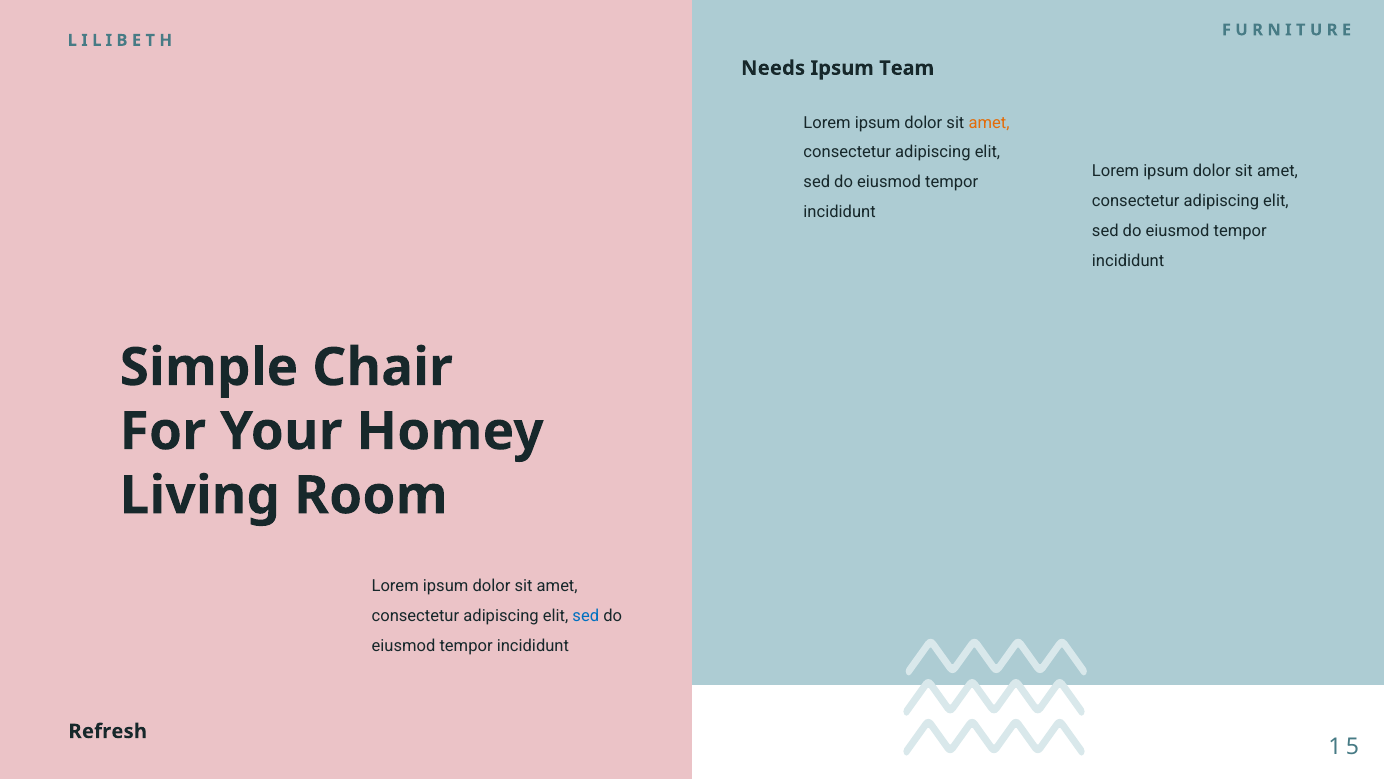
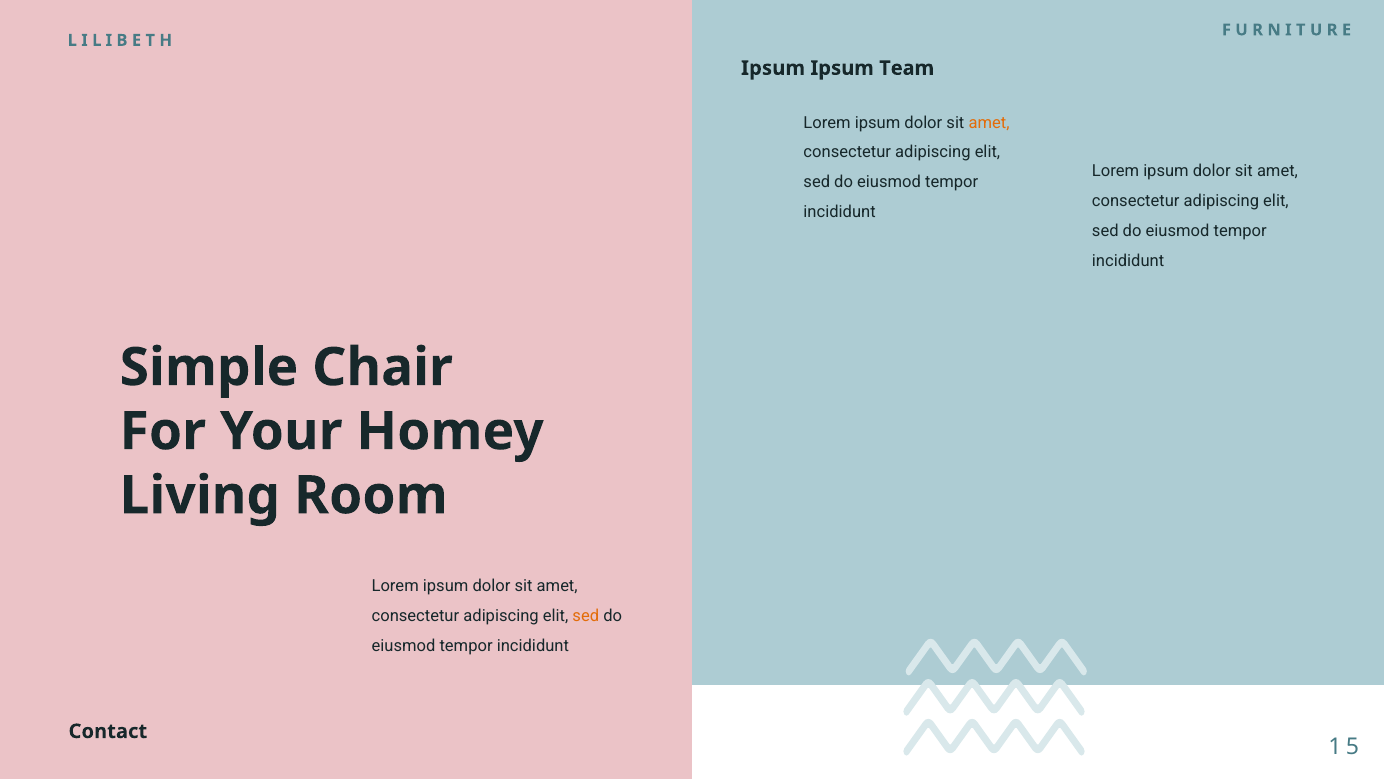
Needs: Needs -> Ipsum (773, 68)
sed colour: blue -> orange (586, 615)
Refresh: Refresh -> Contact (108, 731)
